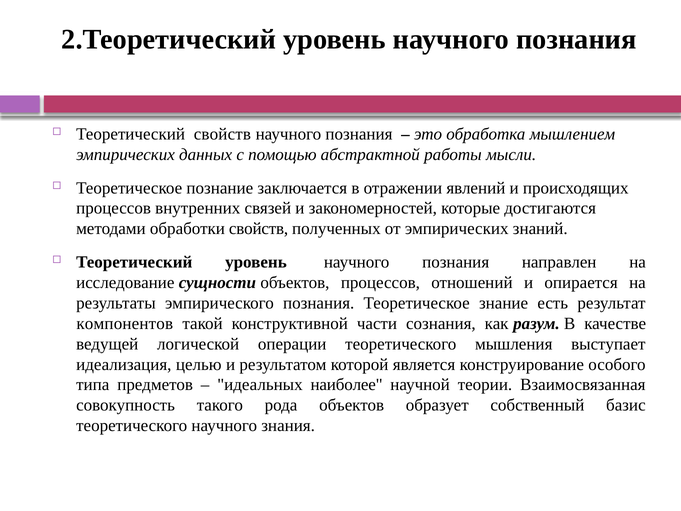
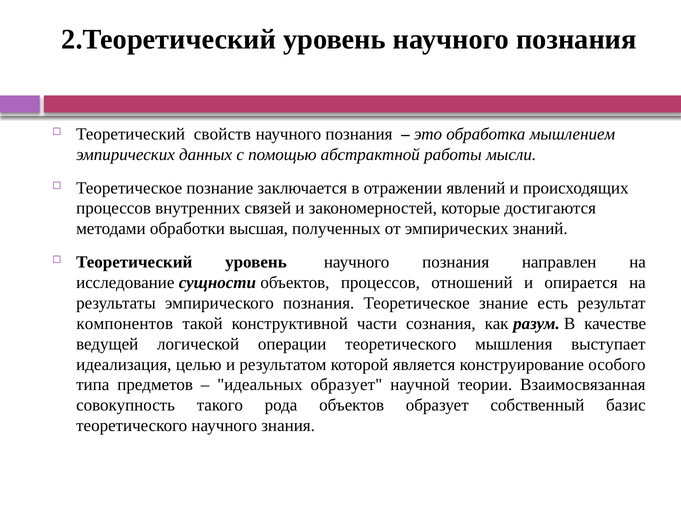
обработки свойств: свойств -> высшая (259, 229)
идеальных наиболее: наиболее -> образует (346, 385)
